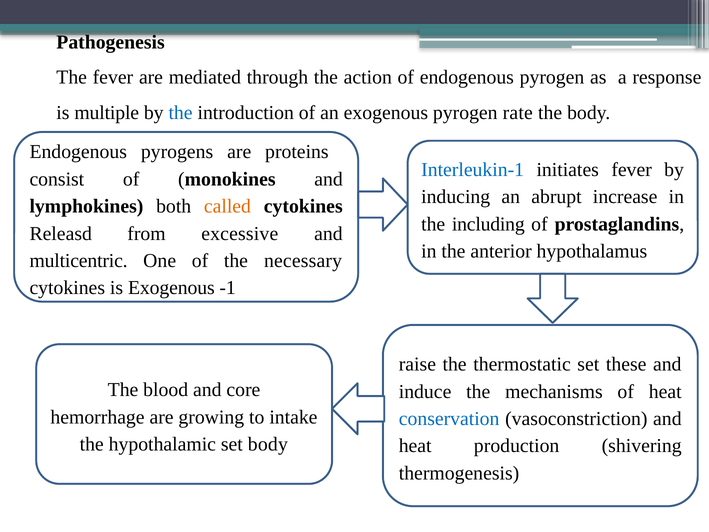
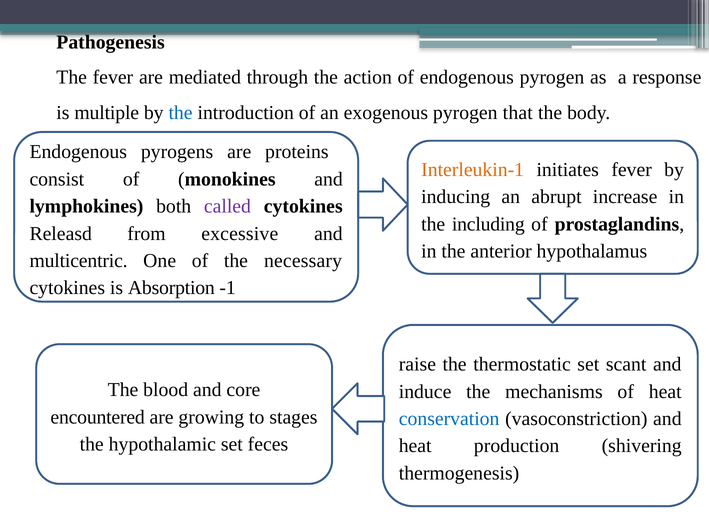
rate: rate -> that (518, 113)
Interleukin-1 colour: blue -> orange (473, 170)
called colour: orange -> purple (227, 206)
is Exogenous: Exogenous -> Absorption (171, 288)
these: these -> scant (626, 364)
hemorrhage: hemorrhage -> encountered (98, 417)
intake: intake -> stages (293, 417)
set body: body -> feces (268, 444)
